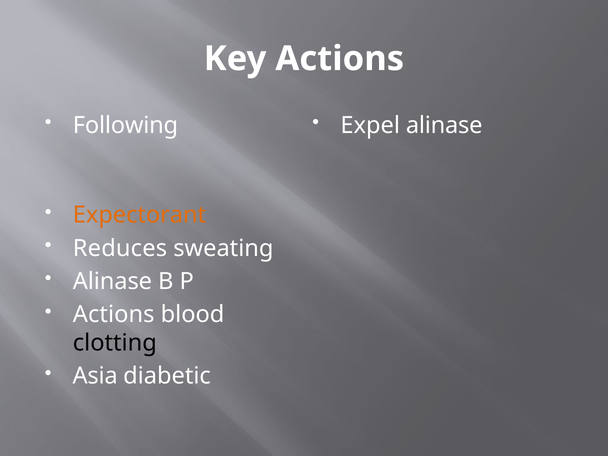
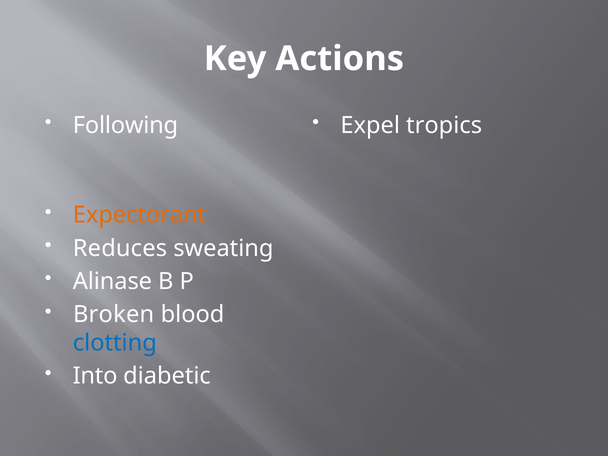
Expel alinase: alinase -> tropics (444, 125)
Actions: Actions -> Broken (114, 315)
clotting colour: black -> blue (115, 343)
Asia: Asia -> Into (95, 376)
